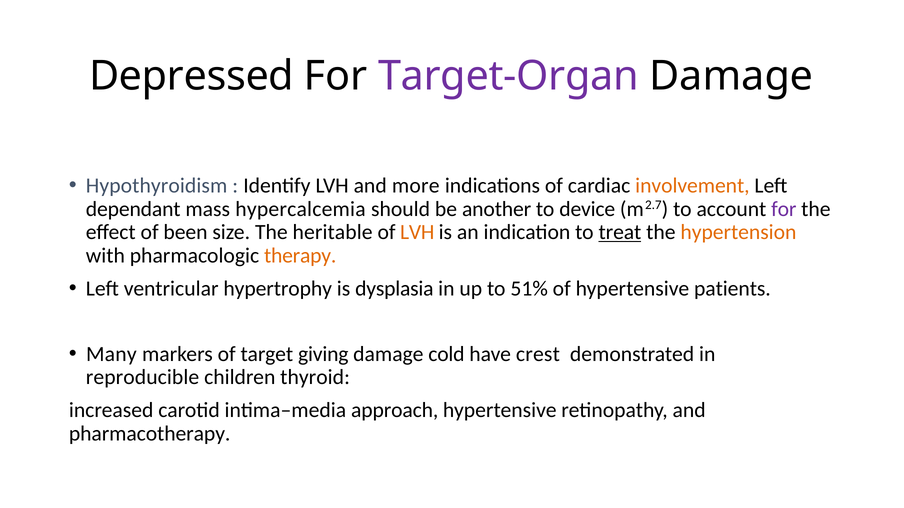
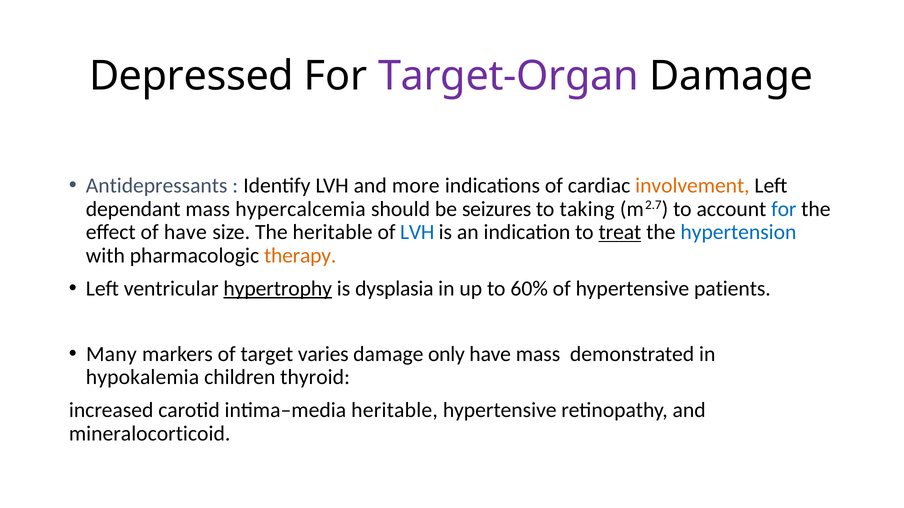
Hypothyroidism: Hypothyroidism -> Antidepressants (157, 186)
another: another -> seizures (497, 209)
device: device -> taking (587, 209)
for colour: purple -> blue (784, 209)
of been: been -> have (185, 232)
LVH colour: orange -> blue (417, 232)
hypertension colour: orange -> blue (738, 232)
hypertrophy underline: none -> present (278, 289)
51%: 51% -> 60% (529, 289)
giving: giving -> varies (323, 354)
cold: cold -> only (446, 354)
have crest: crest -> mass (538, 354)
reproducible: reproducible -> hypokalemia (143, 378)
intima–media approach: approach -> heritable (395, 410)
pharmacotherapy: pharmacotherapy -> mineralocorticoid (150, 434)
